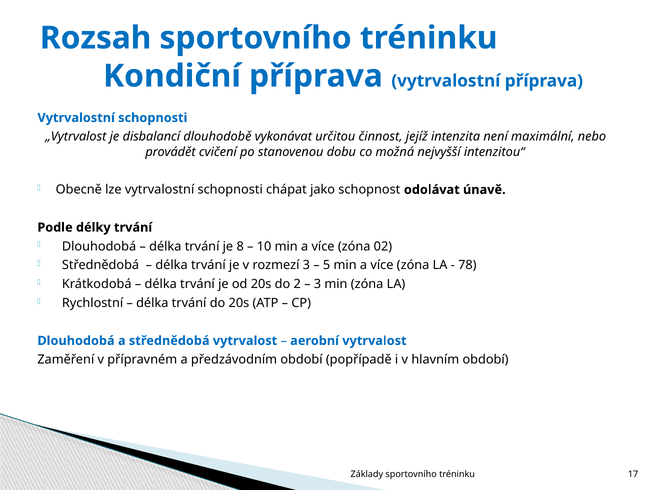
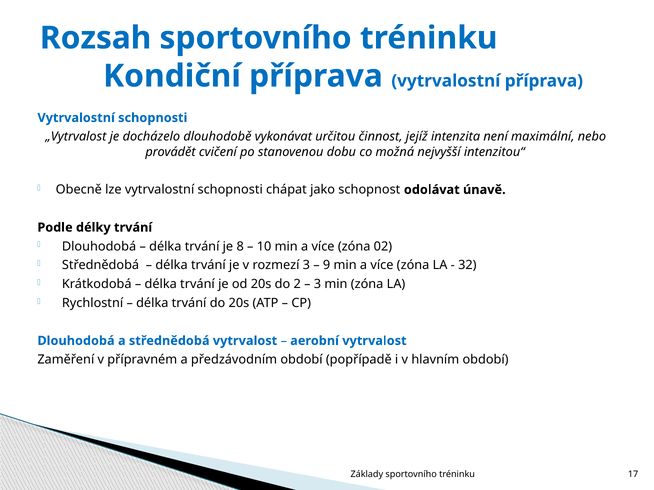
disbalancí: disbalancí -> docházelo (151, 137)
5: 5 -> 9 (327, 265)
78: 78 -> 32 (467, 265)
